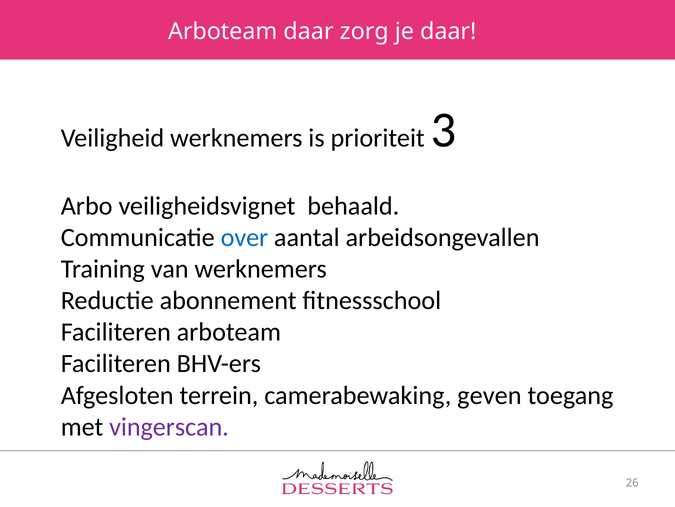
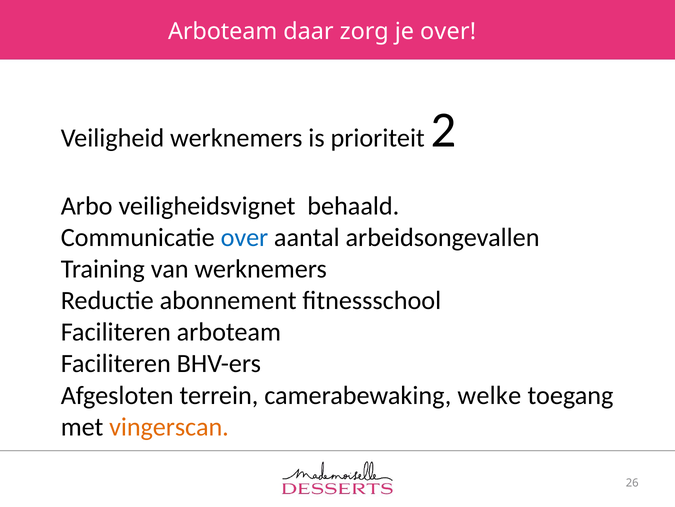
je daar: daar -> over (448, 32)
3: 3 -> 2 (444, 130)
geven: geven -> welke (489, 395)
vingerscan colour: purple -> orange (169, 426)
